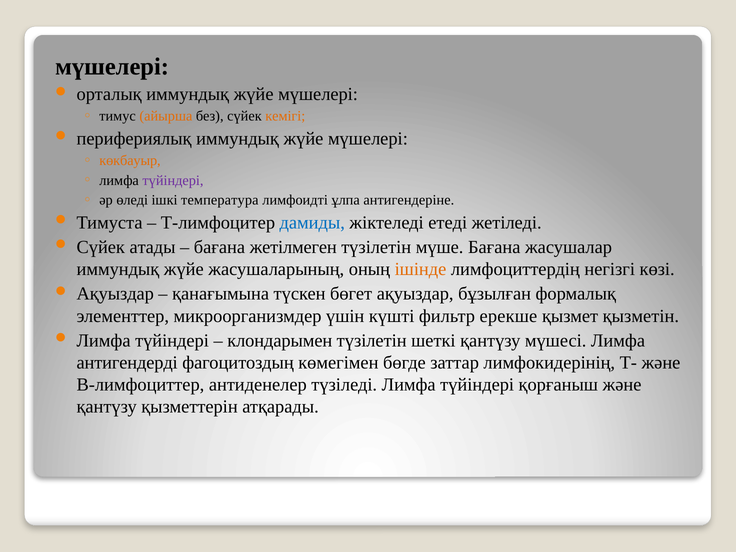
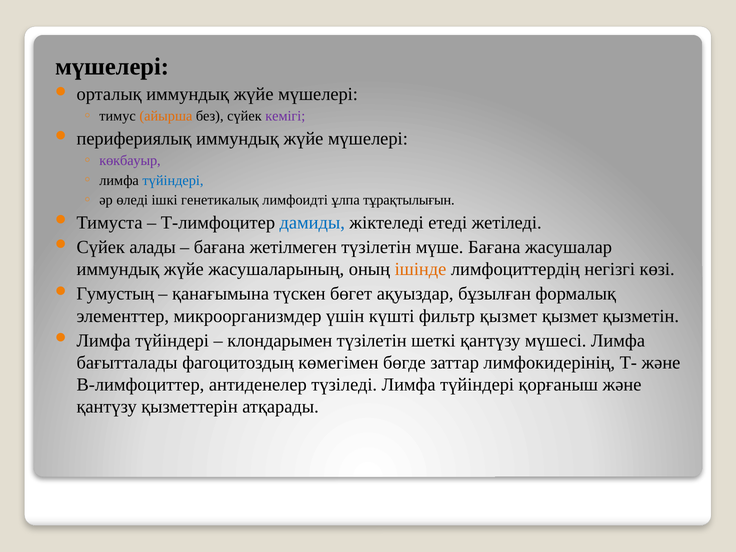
кемігі colour: orange -> purple (285, 116)
көкбауыр colour: orange -> purple (130, 161)
түйіндері colour: purple -> blue (173, 180)
температура: температура -> генетикалық (220, 200)
антигендеріне: антигендеріне -> тұрақтылығын (409, 200)
атады: атады -> алады (153, 247)
Ақуыздар: Ақуыздар -> Гумустың (115, 294)
фильтр ерекше: ерекше -> қызмет (508, 316)
антигендерді: антигендерді -> бағытталады (127, 363)
